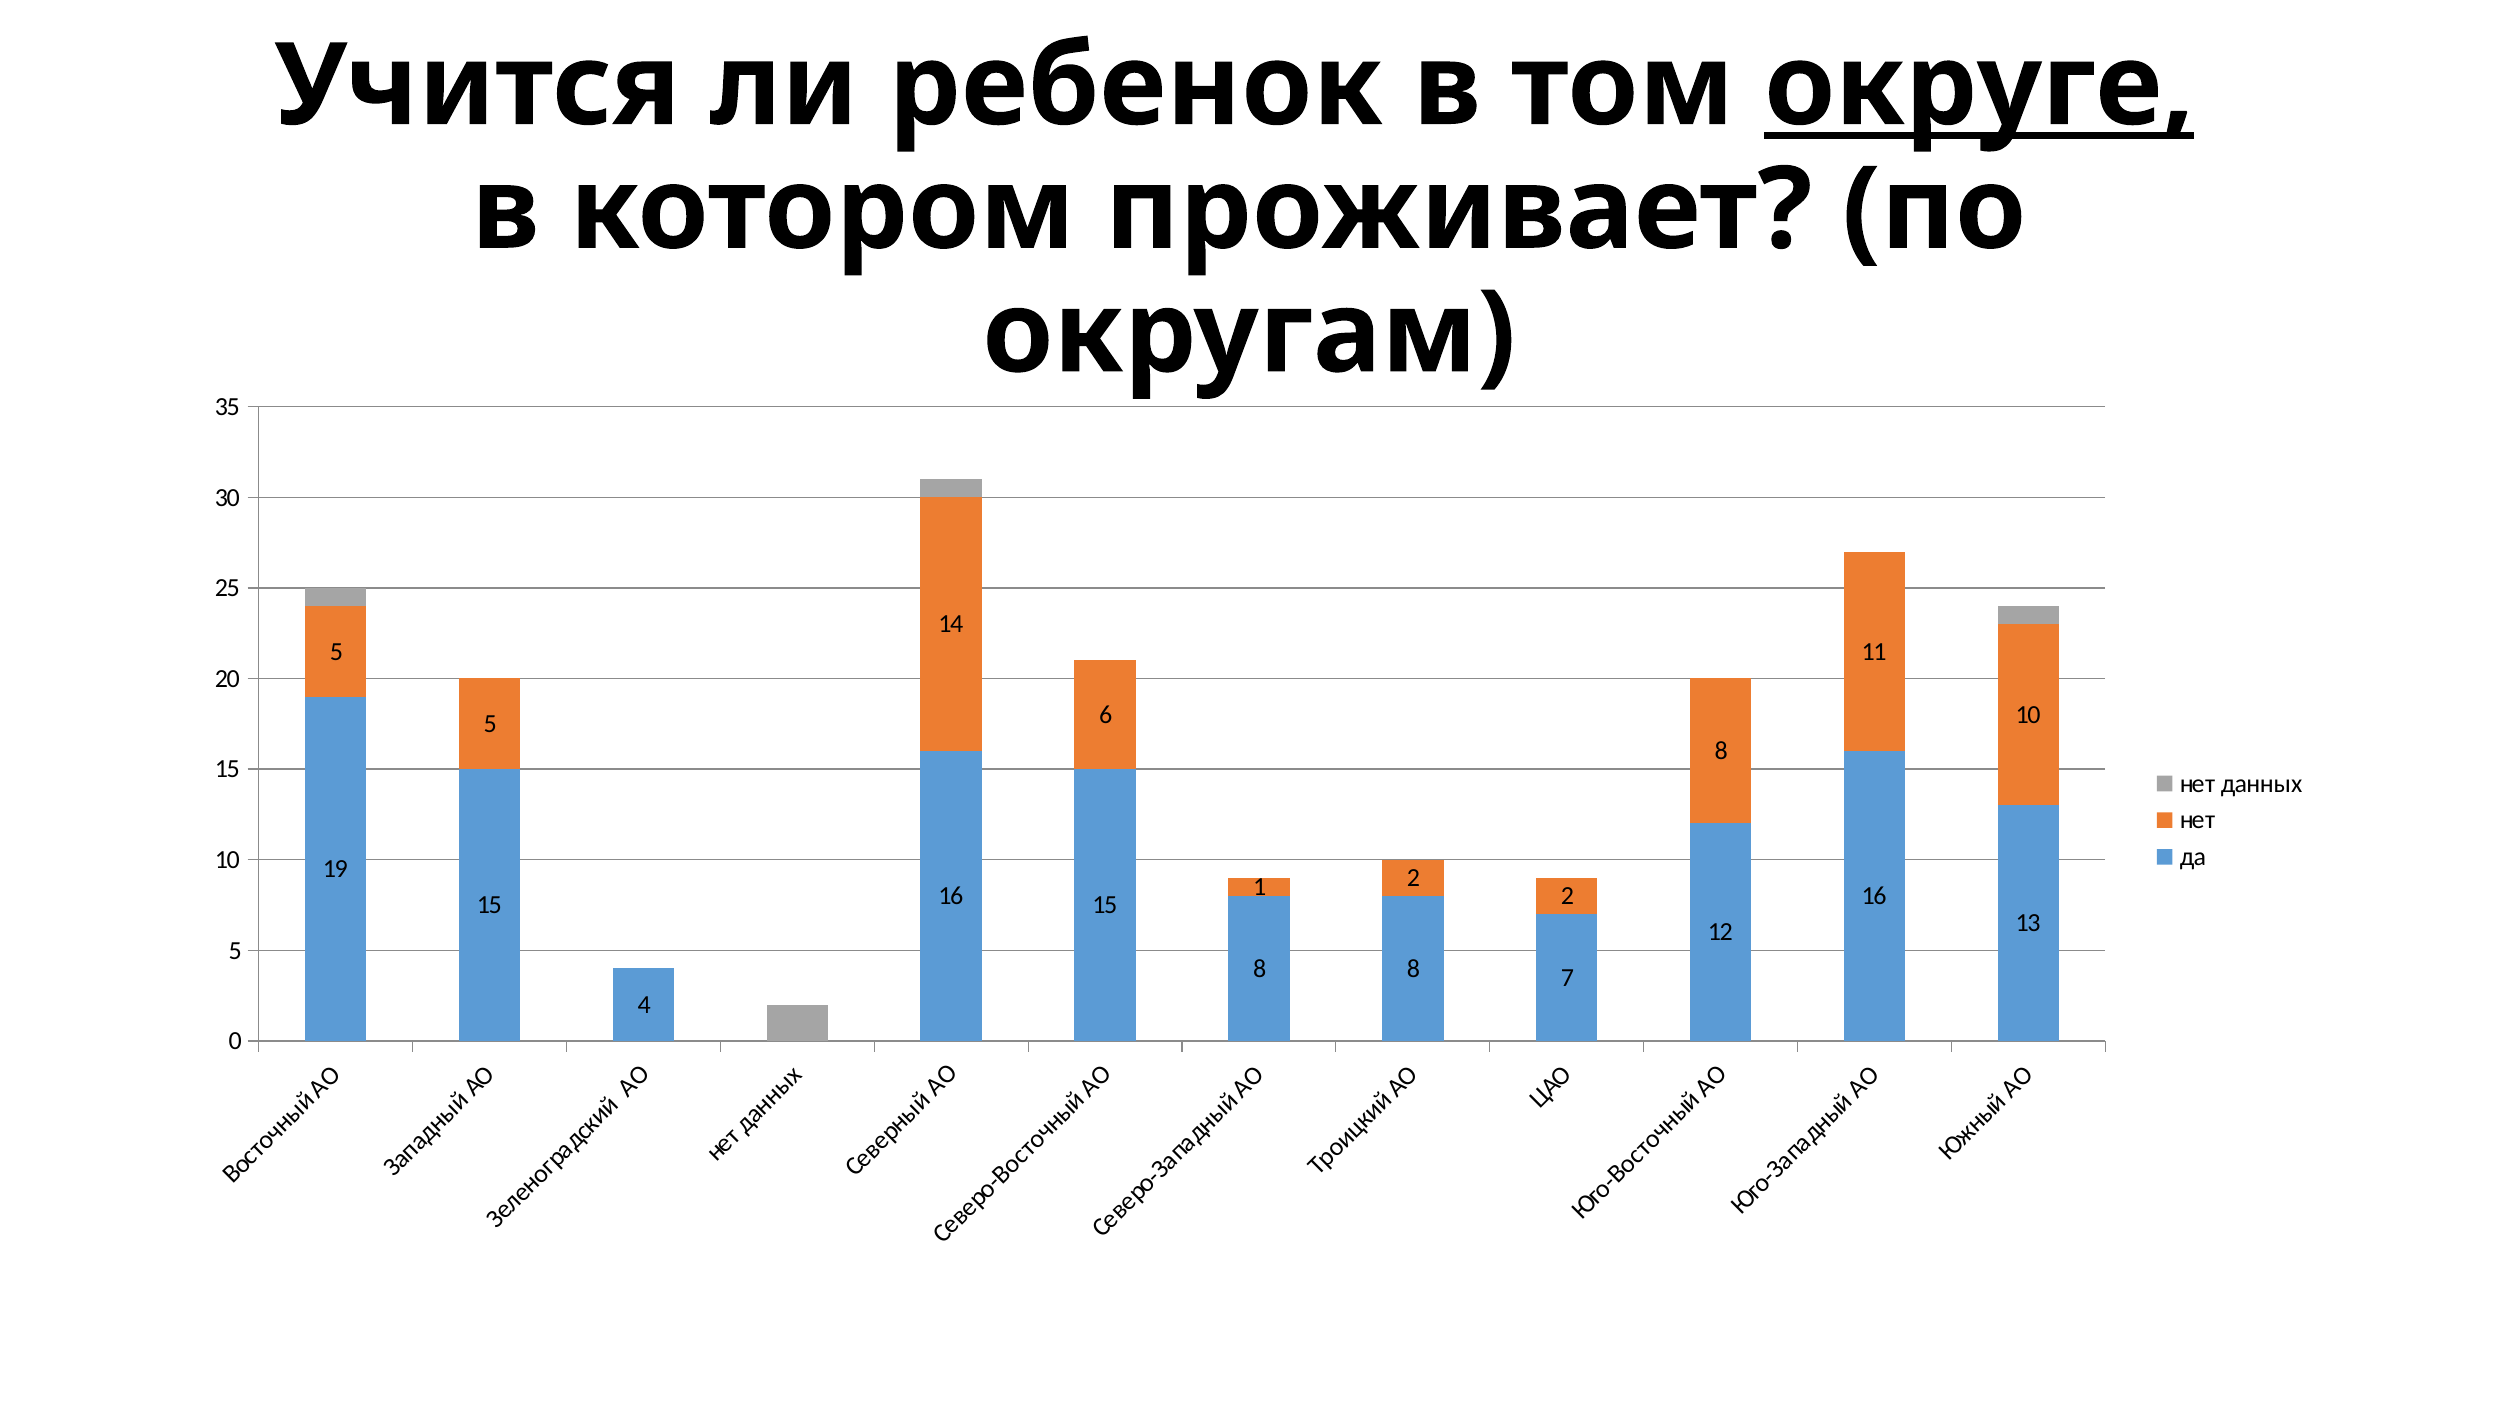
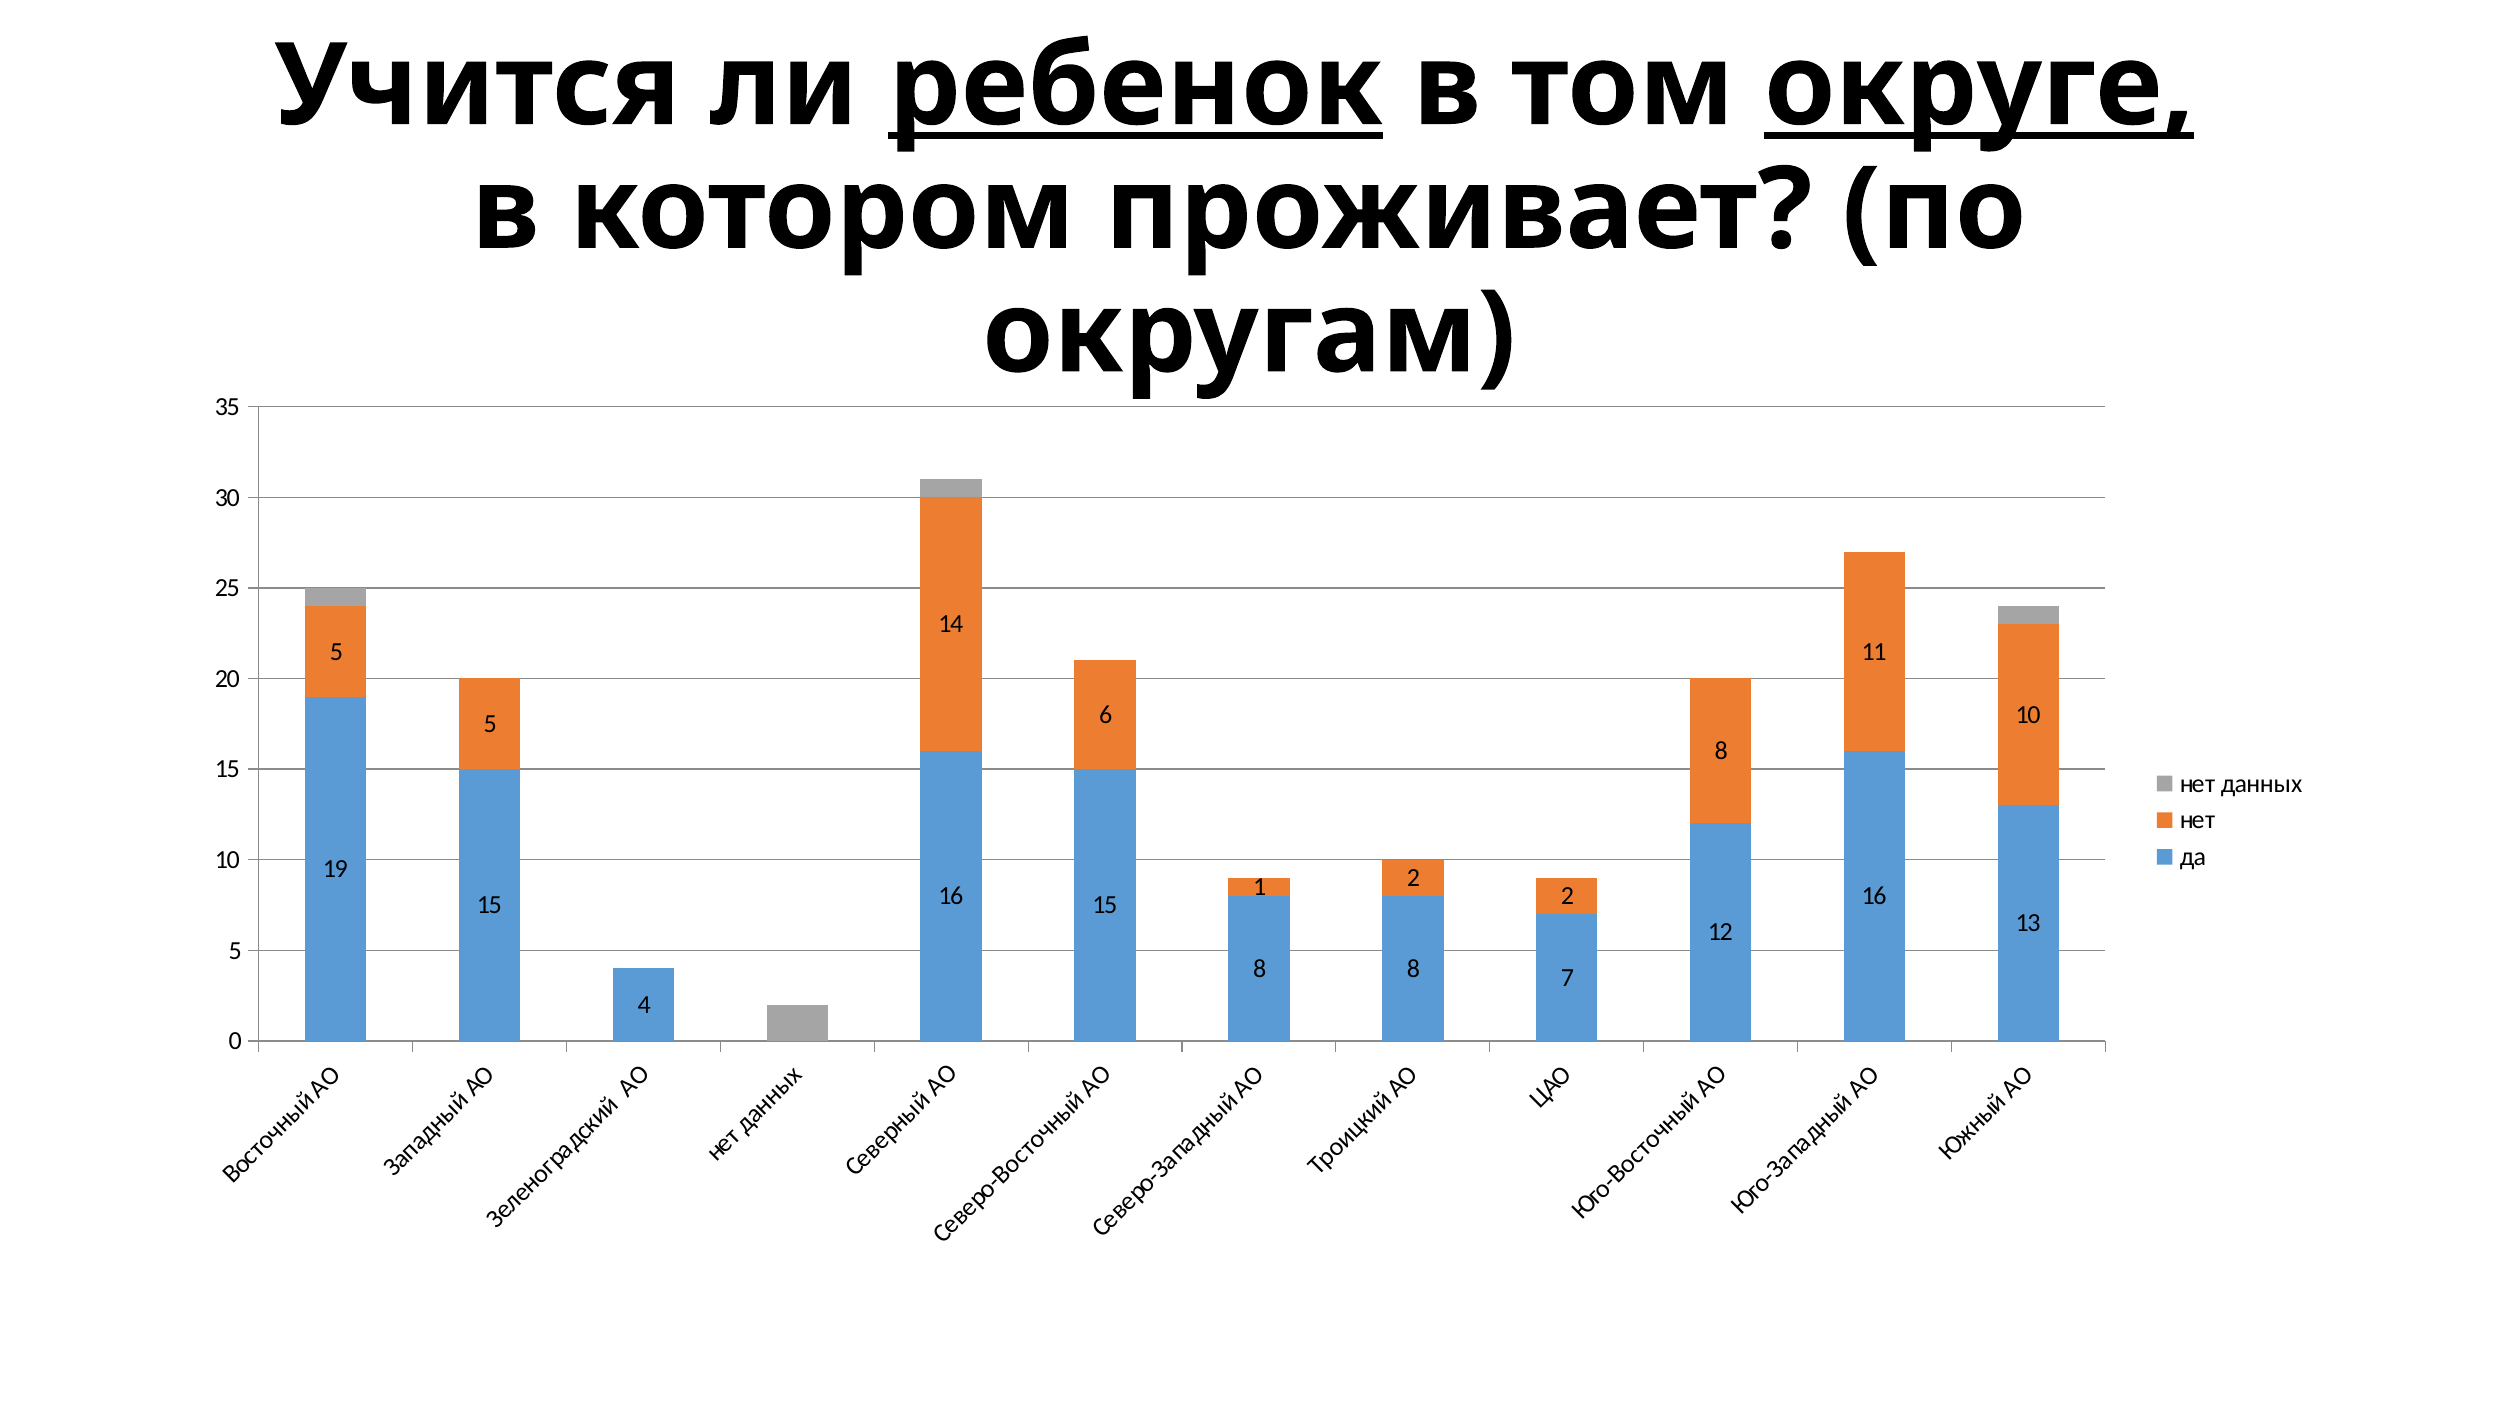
ребенок underline: none -> present (1136, 86)
